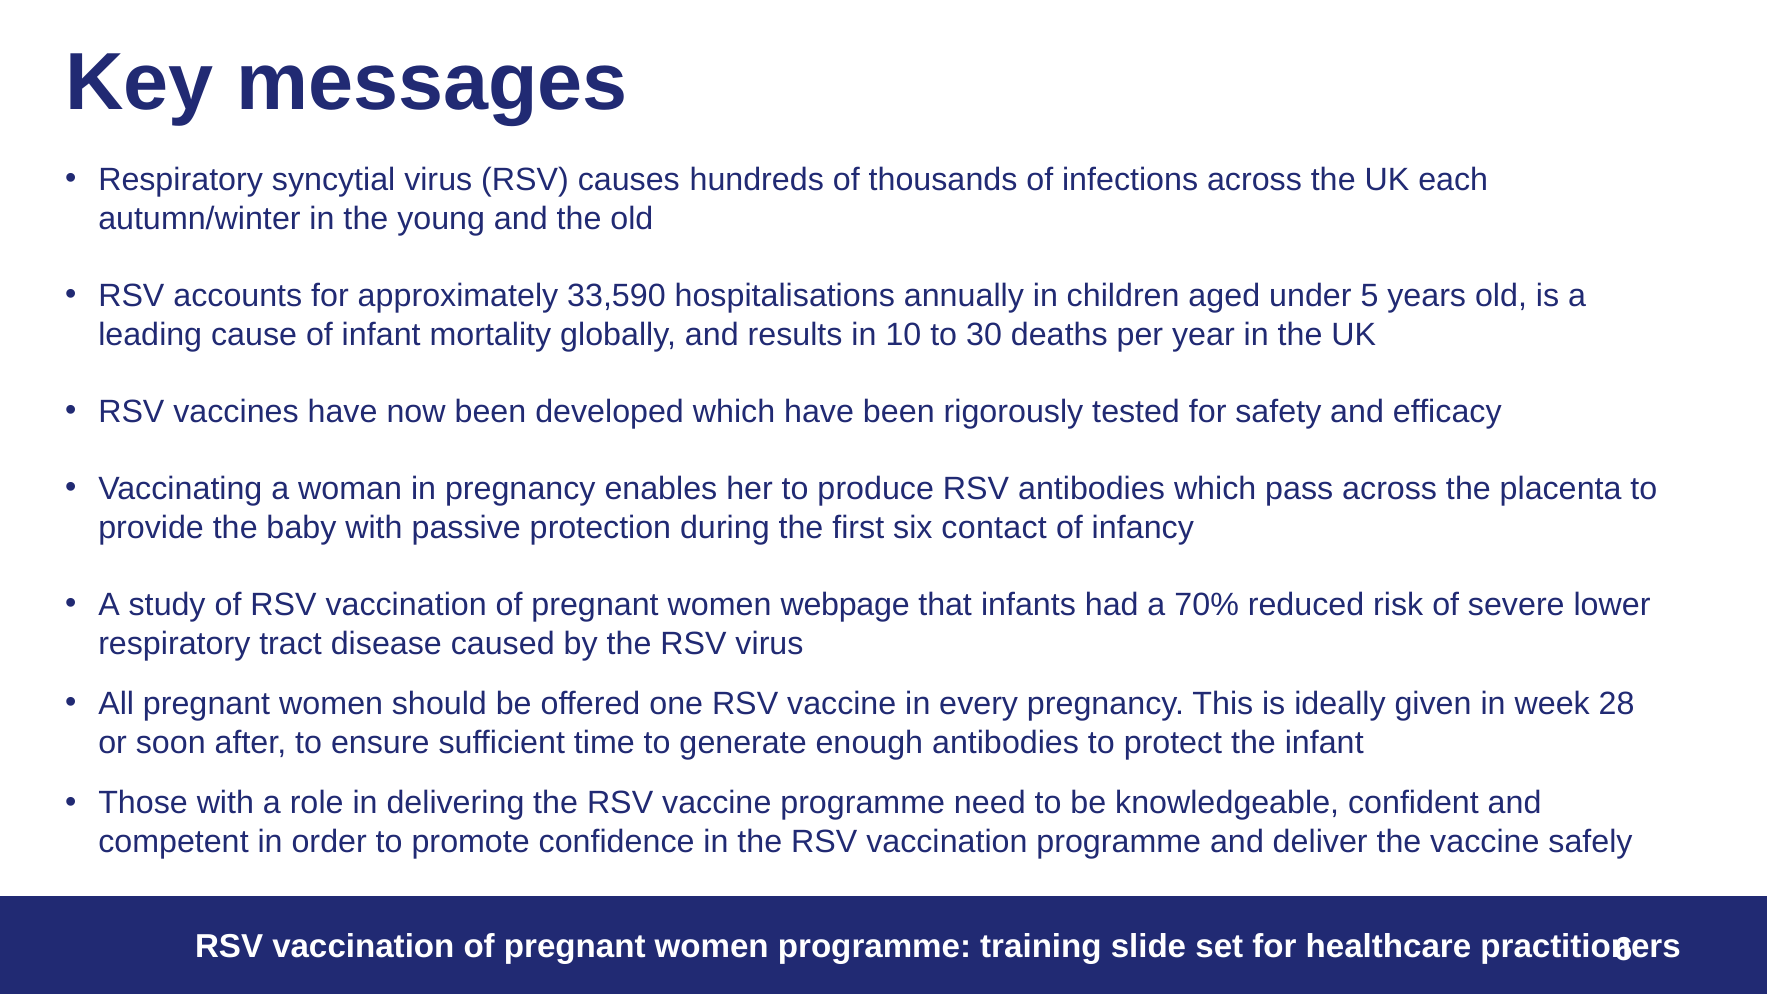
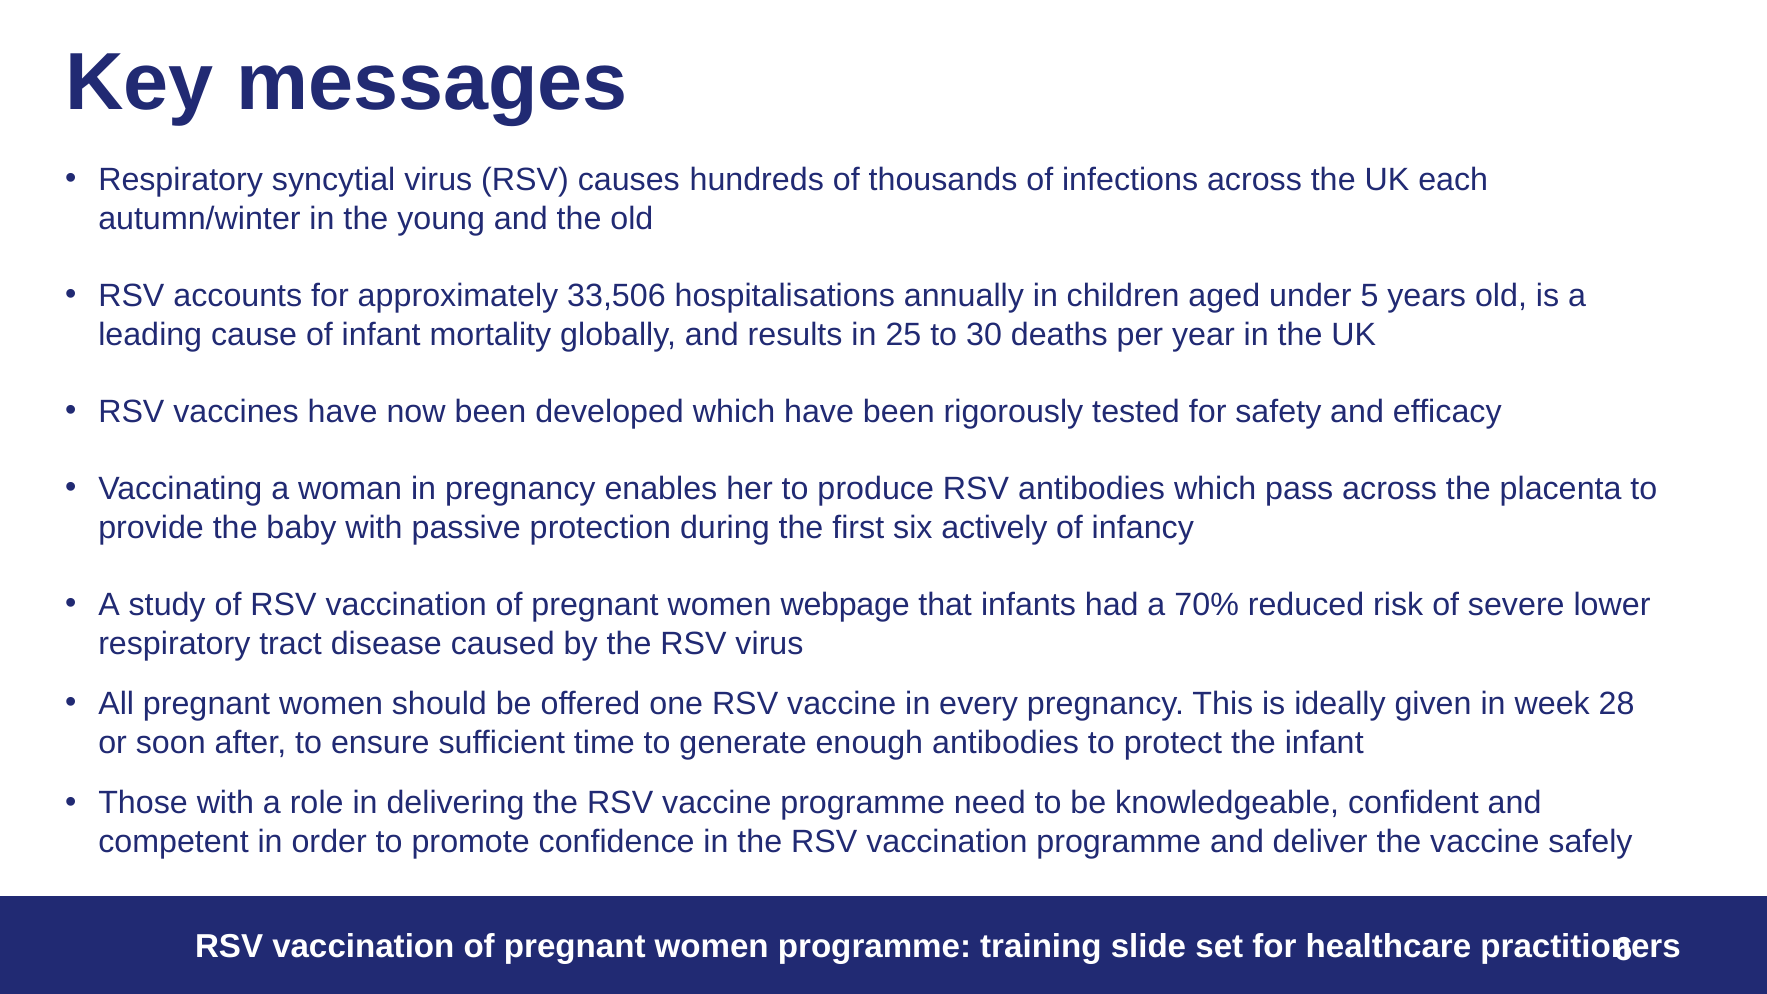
33,590: 33,590 -> 33,506 (616, 296)
10: 10 -> 25 (903, 334)
contact: contact -> actively (994, 528)
